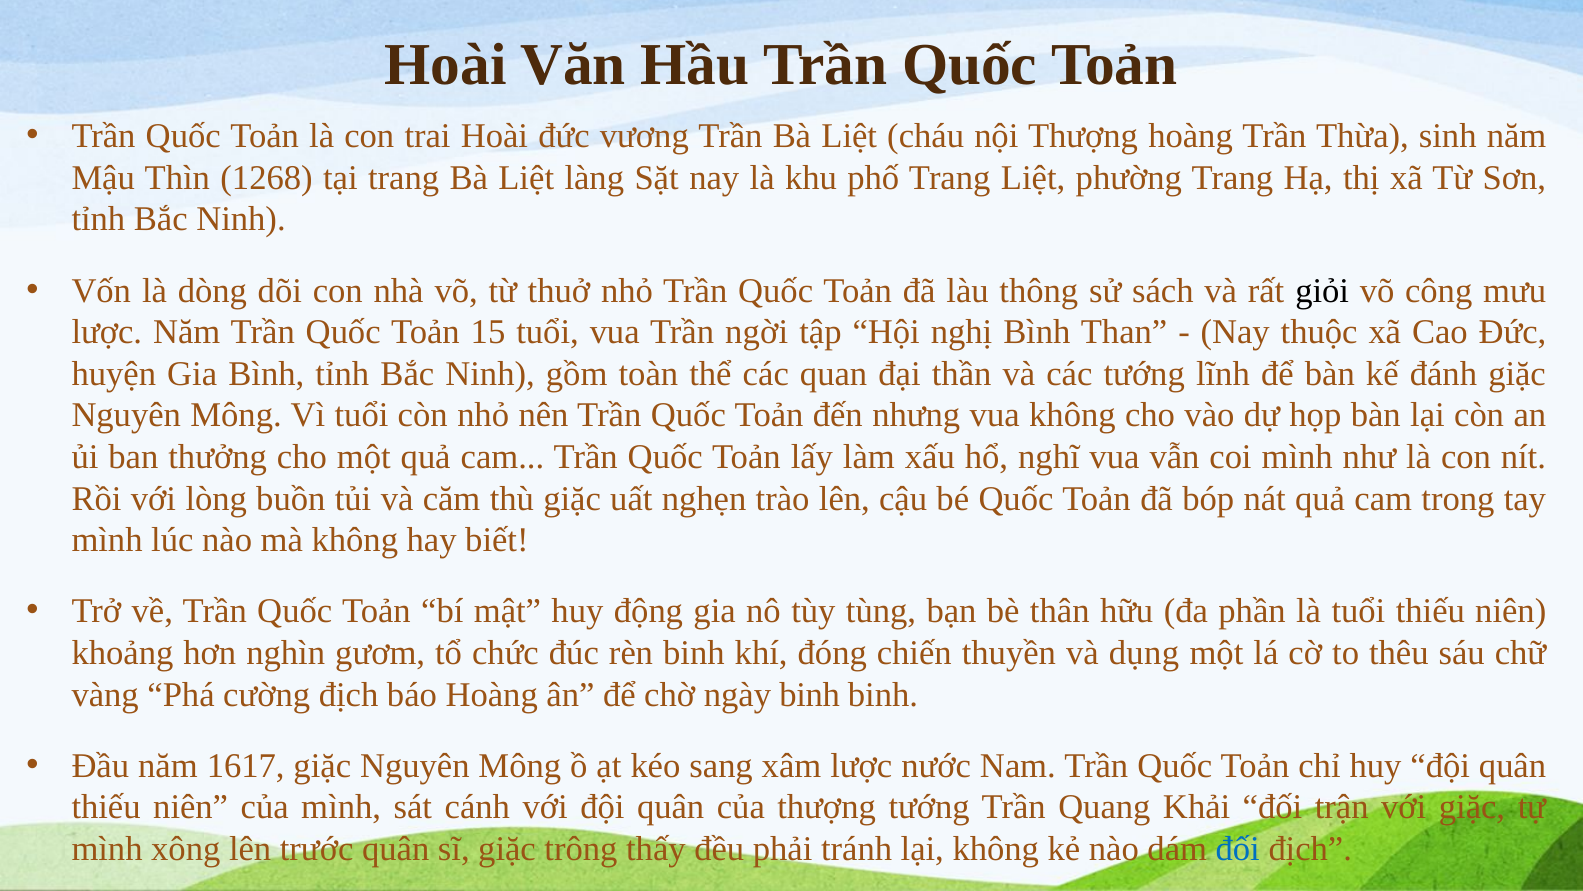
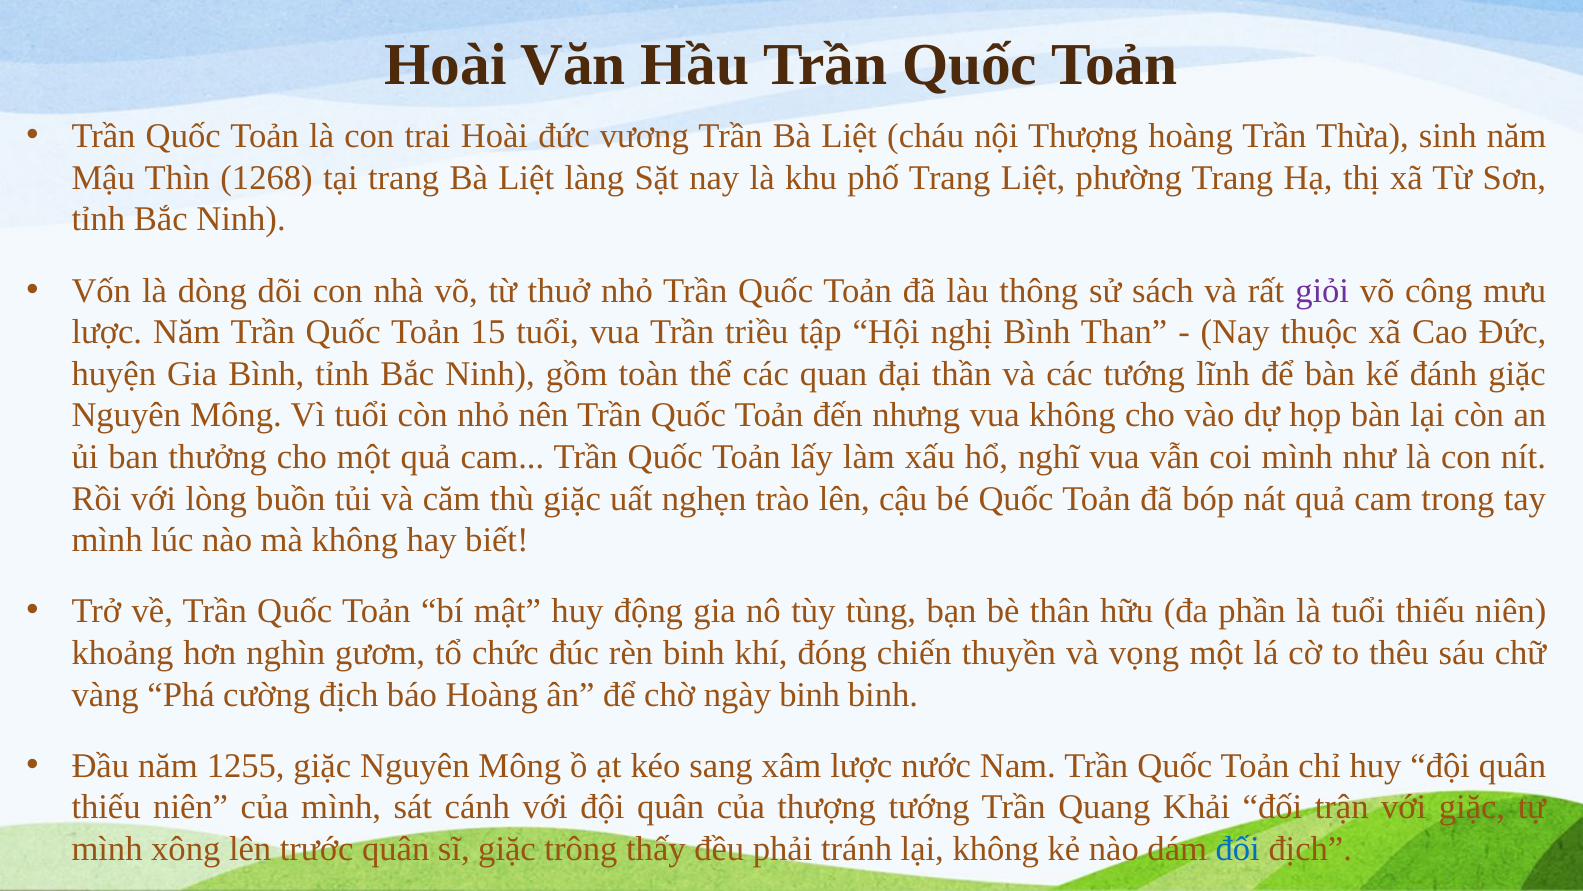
giỏi colour: black -> purple (1322, 291)
ngời: ngời -> triều (757, 332)
dụng: dụng -> vọng (1144, 653)
1617: 1617 -> 1255 (246, 765)
